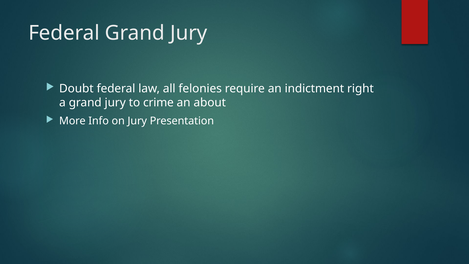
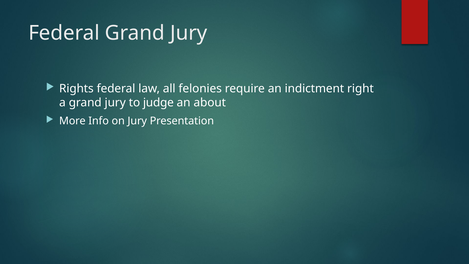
Doubt: Doubt -> Rights (76, 89)
crime: crime -> judge (158, 103)
